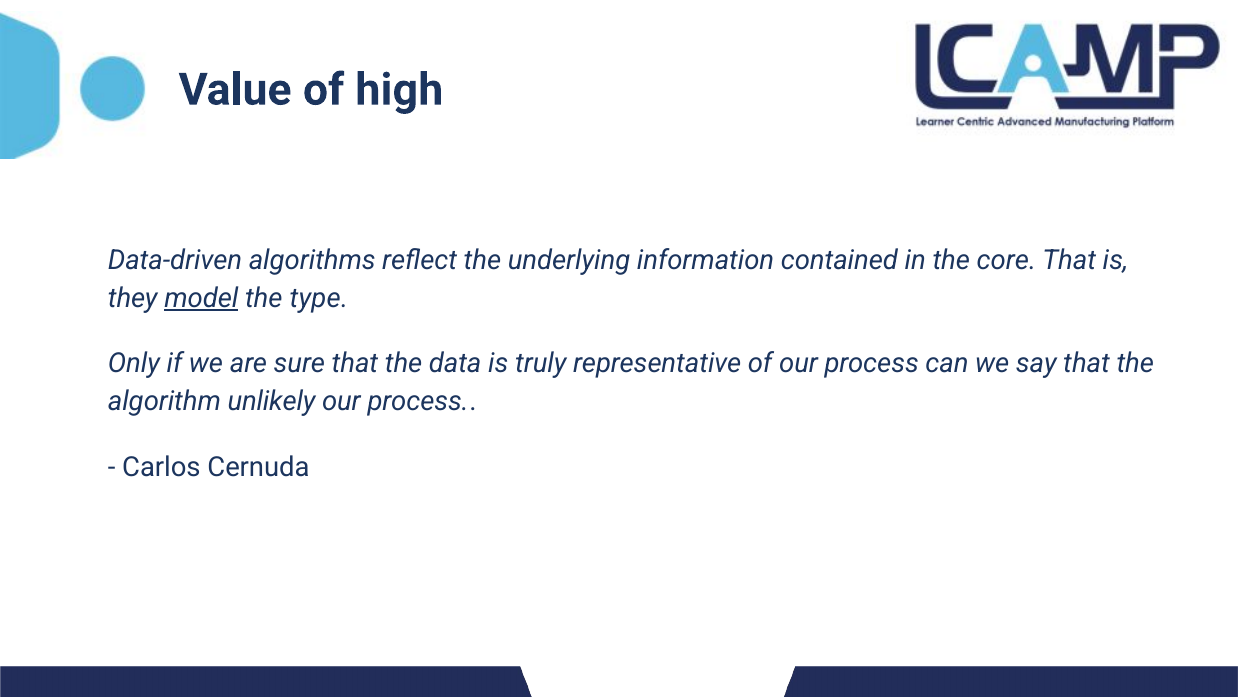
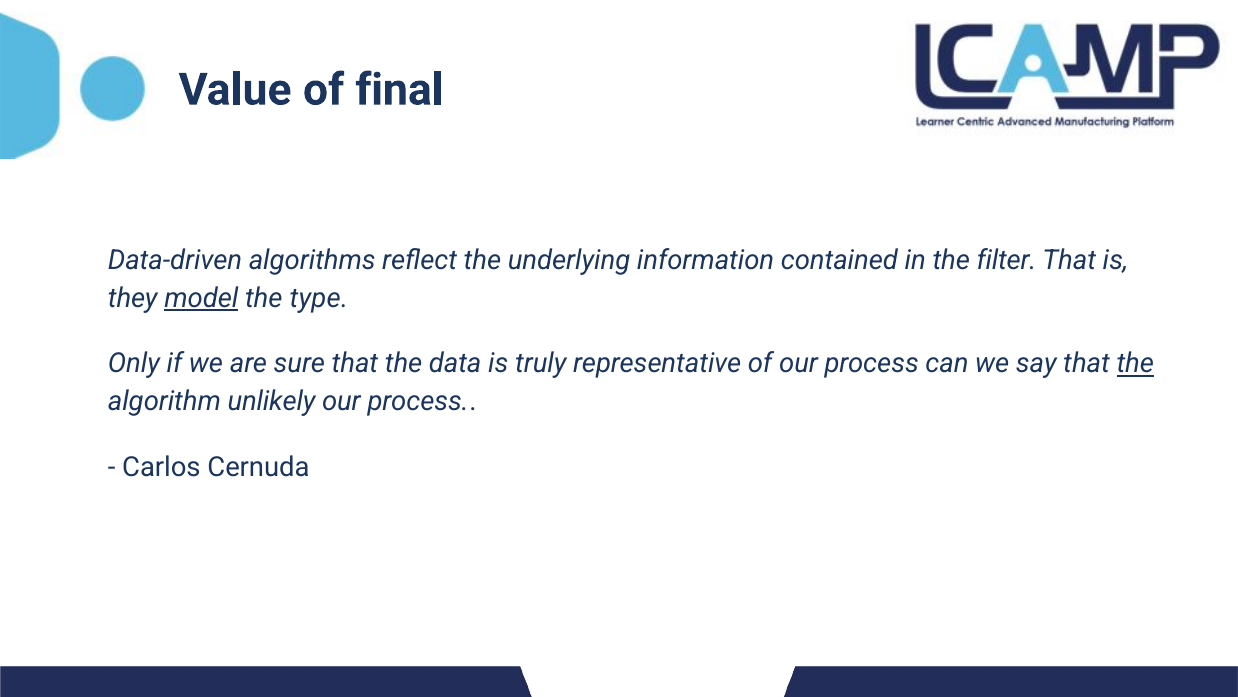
high: high -> final (399, 90)
core: core -> filter (1006, 260)
the underline: none -> present (1135, 364)
